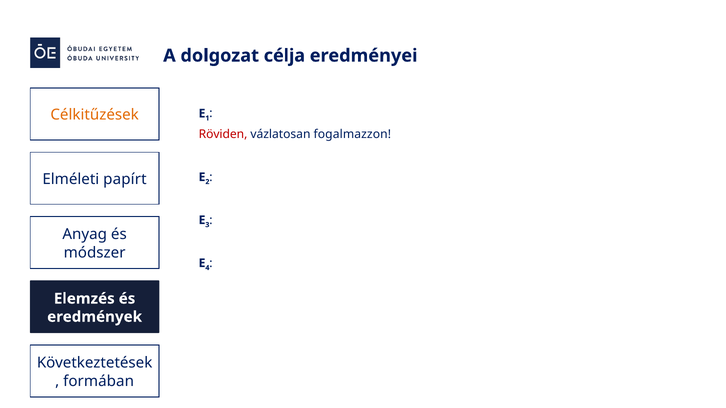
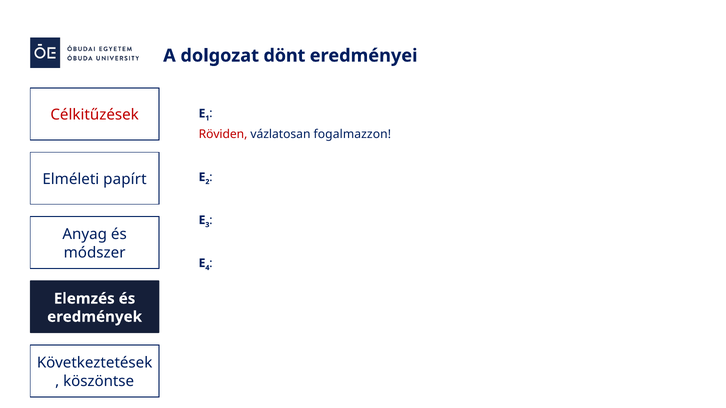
célja: célja -> dönt (284, 56)
Célkitűzések colour: orange -> red (95, 115)
formában: formában -> köszöntse (99, 381)
